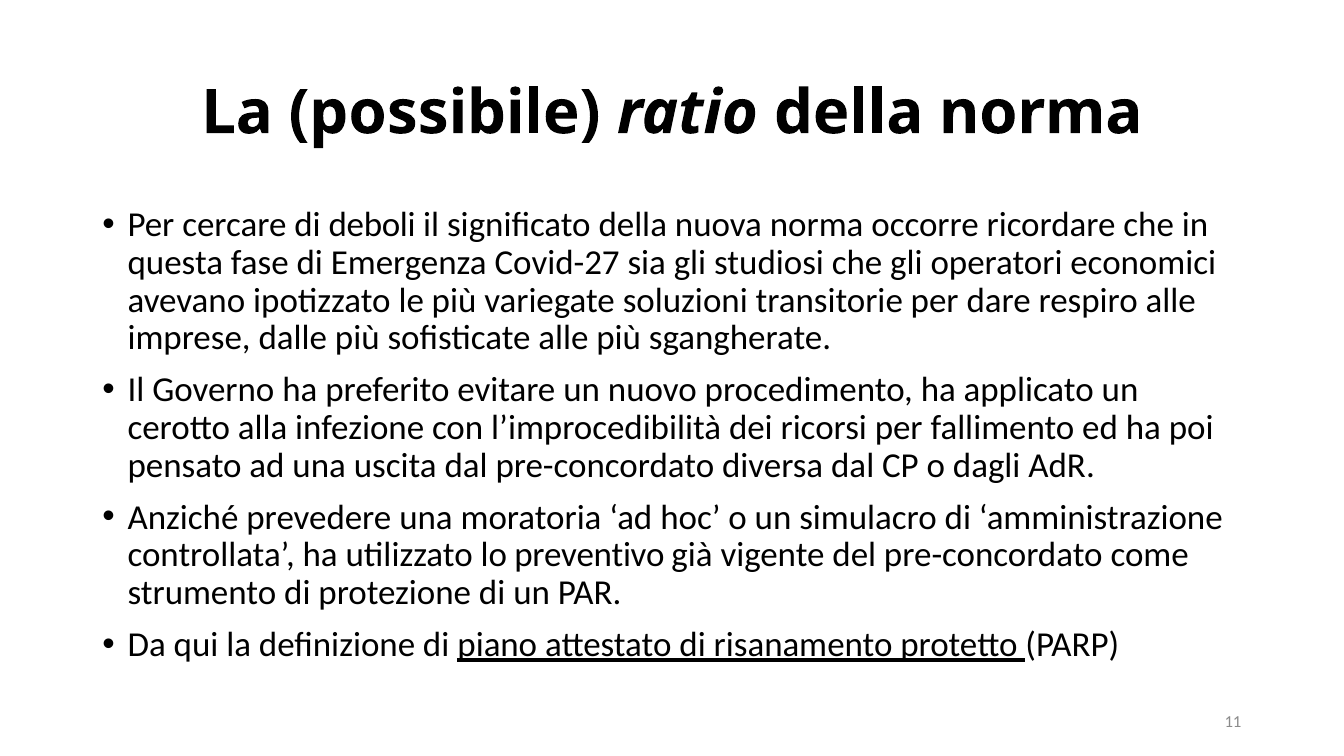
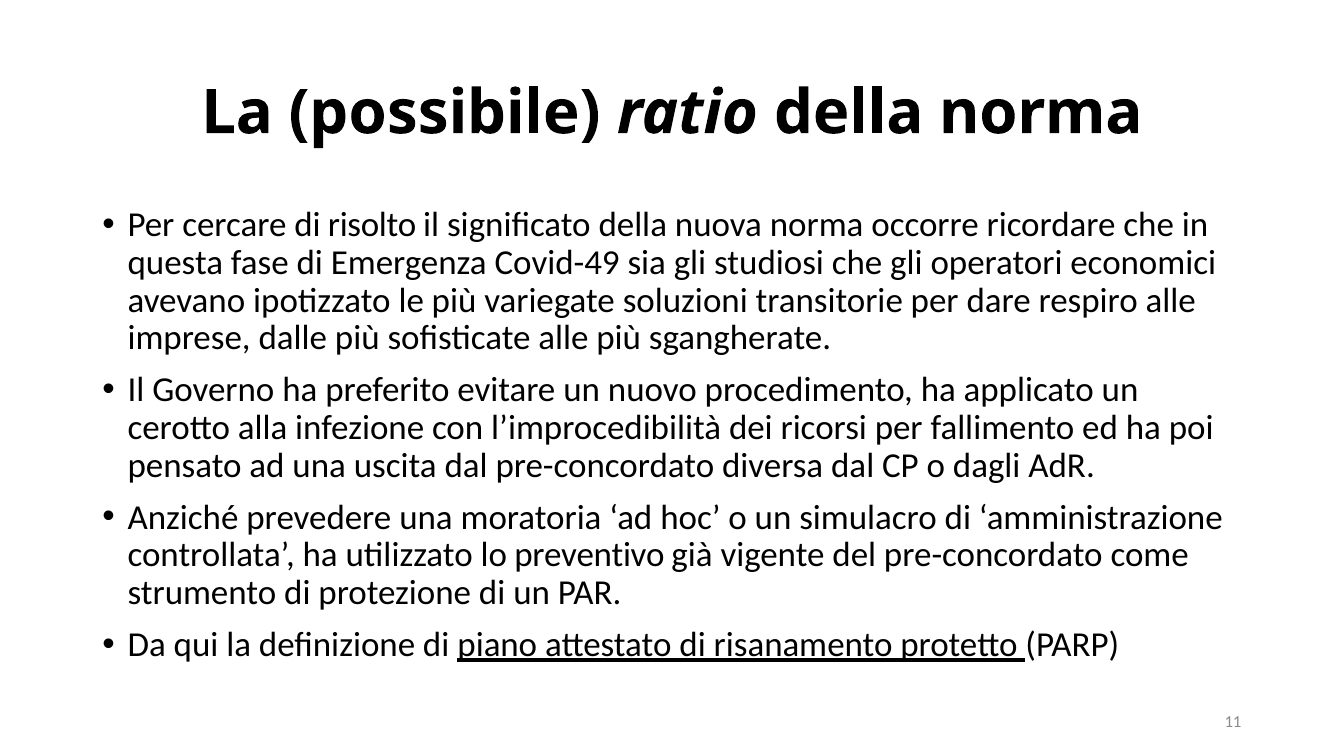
deboli: deboli -> risolto (372, 225)
Covid-27: Covid-27 -> Covid-49 (557, 263)
